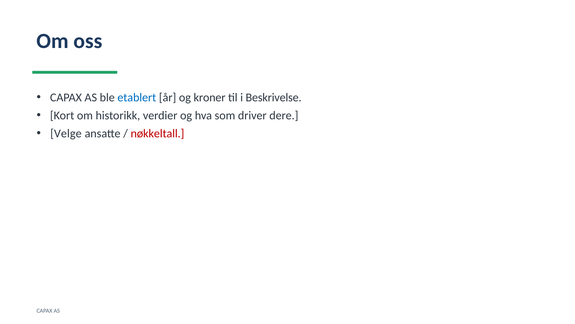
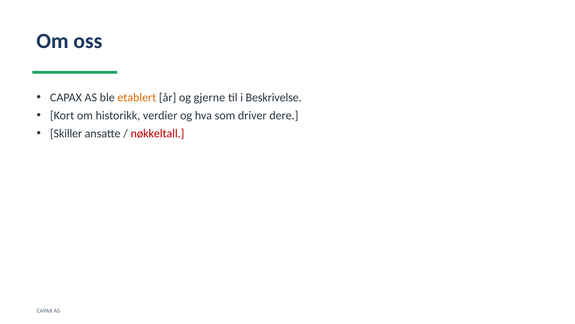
etablert colour: blue -> orange (137, 97)
kroner: kroner -> gjerne (209, 97)
Velge: Velge -> Skiller (66, 133)
